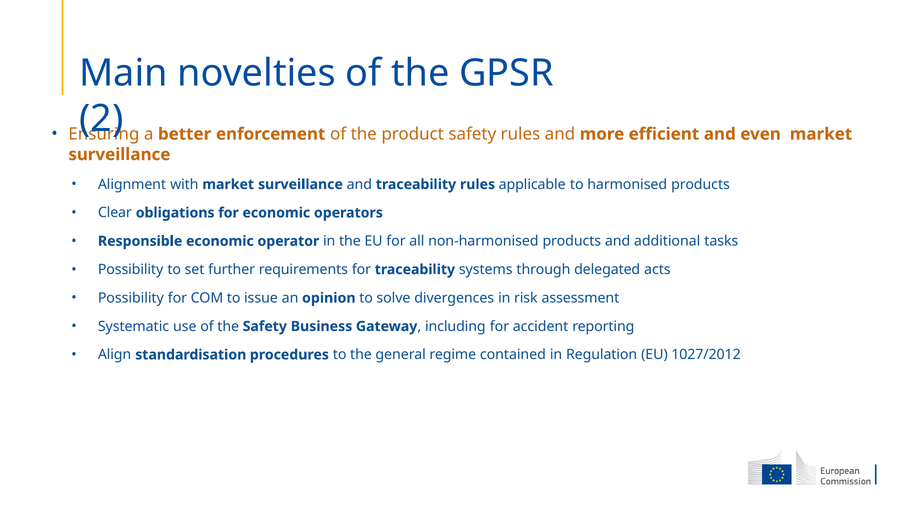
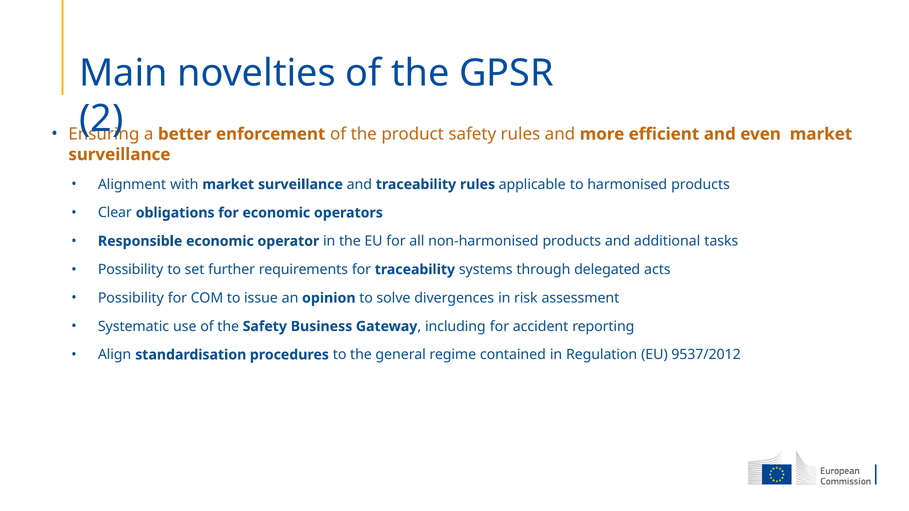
1027/2012: 1027/2012 -> 9537/2012 (706, 355)
